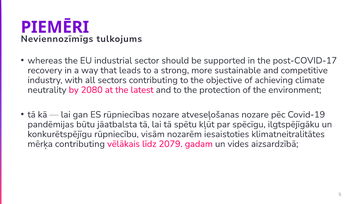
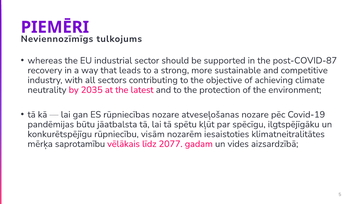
post-COVID-17: post-COVID-17 -> post-COVID-87 (305, 60)
2080: 2080 -> 2035 (92, 90)
mērķa contributing: contributing -> saprotamību (80, 144)
2079: 2079 -> 2077 (171, 144)
